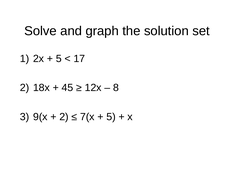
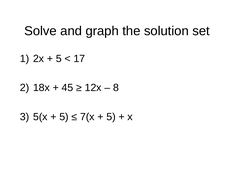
9(x: 9(x -> 5(x (40, 117)
2: 2 -> 5 (64, 117)
